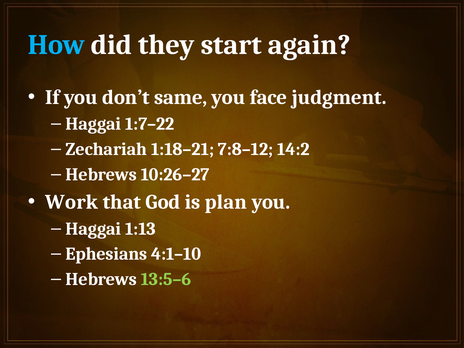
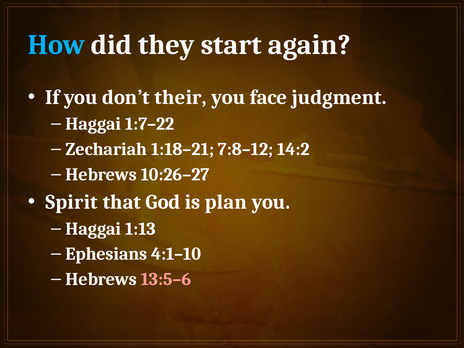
same: same -> their (181, 97)
Work: Work -> Spirit (72, 202)
13:5–6 colour: light green -> pink (166, 279)
